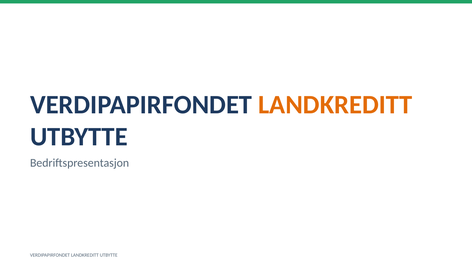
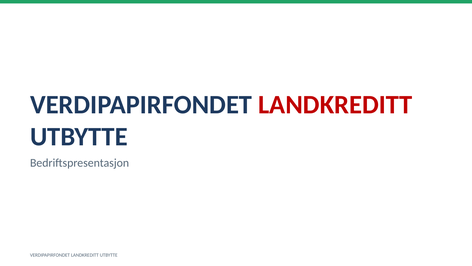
LANDKREDITT colour: orange -> red (335, 105)
